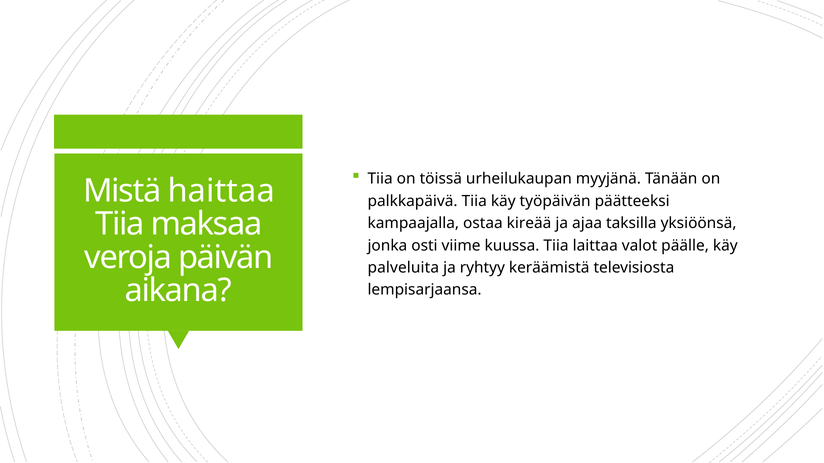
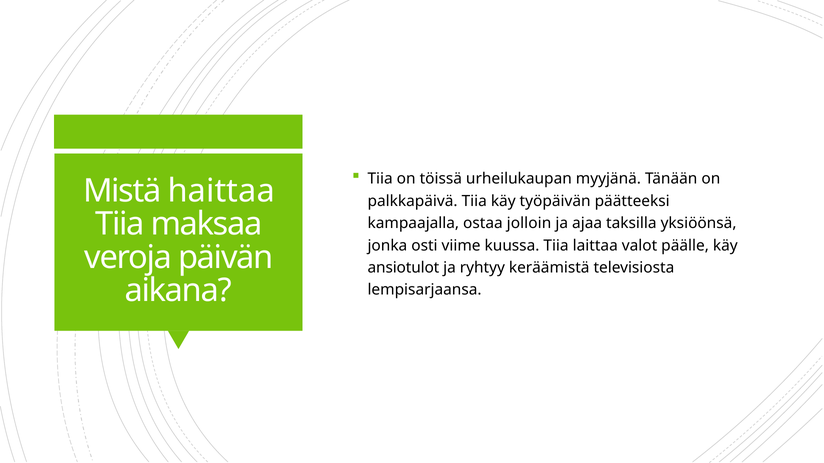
kireää: kireää -> jolloin (529, 223)
palveluita: palveluita -> ansiotulot (403, 268)
